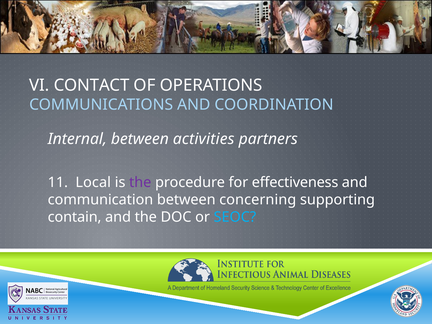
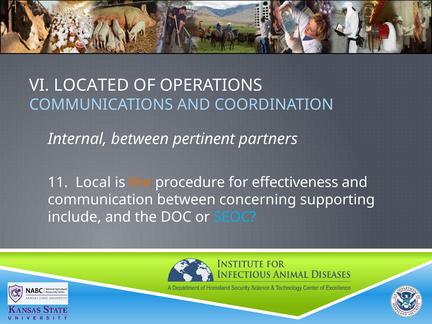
CONTACT: CONTACT -> LOCATED (91, 85)
activities: activities -> pertinent (204, 139)
the colour: purple -> orange (140, 183)
contain: contain -> include (74, 217)
